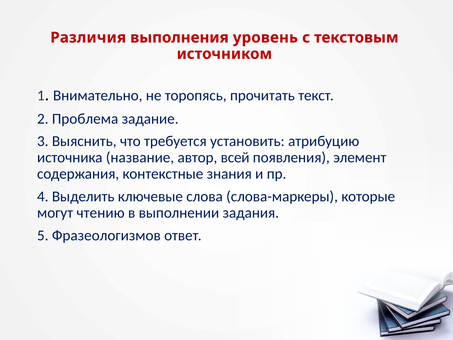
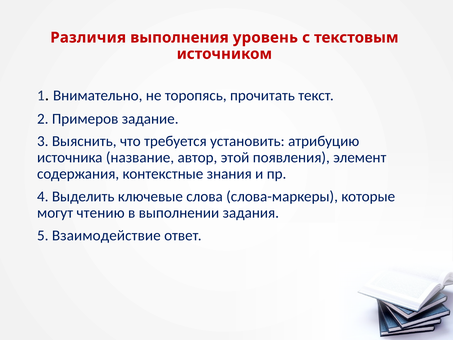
Проблема: Проблема -> Примеров (85, 119)
всей: всей -> этой (235, 158)
Фразеологизмов: Фразеологизмов -> Взаимодействие (106, 235)
